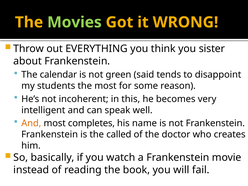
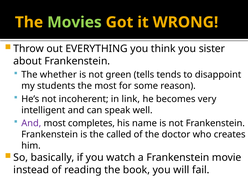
calendar: calendar -> whether (58, 75)
said: said -> tells (144, 75)
this: this -> link (131, 99)
And colour: orange -> purple (31, 123)
